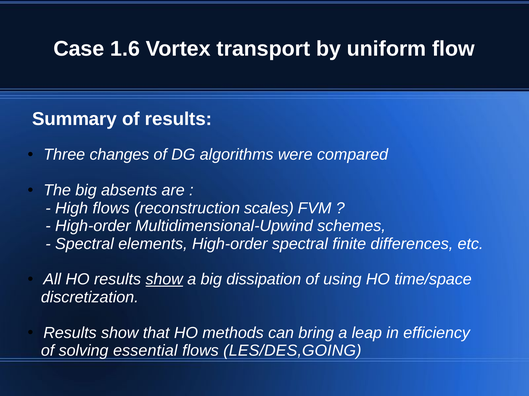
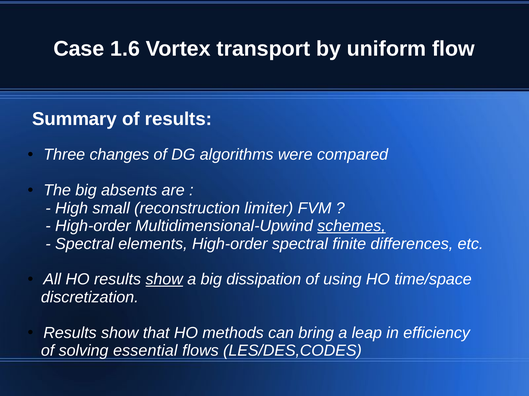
High flows: flows -> small (111, 208)
scales: scales -> limiter (269, 208)
schemes underline: none -> present (352, 226)
LES/DES,GOING: LES/DES,GOING -> LES/DES,CODES (292, 351)
